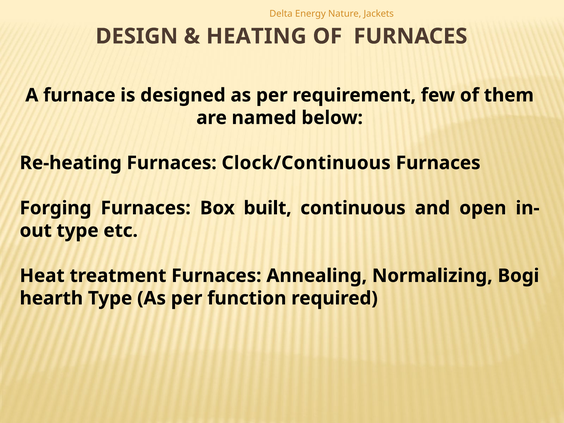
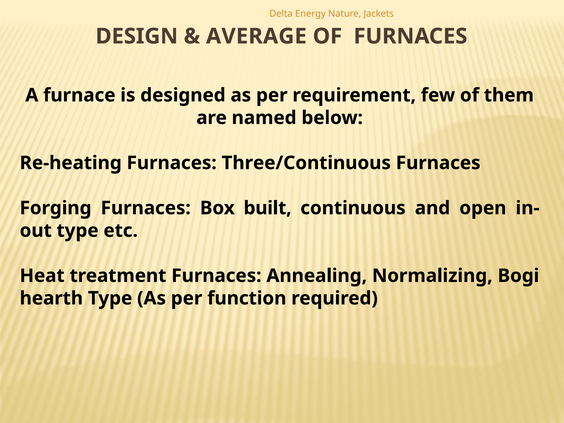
HEATING: HEATING -> AVERAGE (256, 36)
Clock/Continuous: Clock/Continuous -> Three/Continuous (306, 163)
